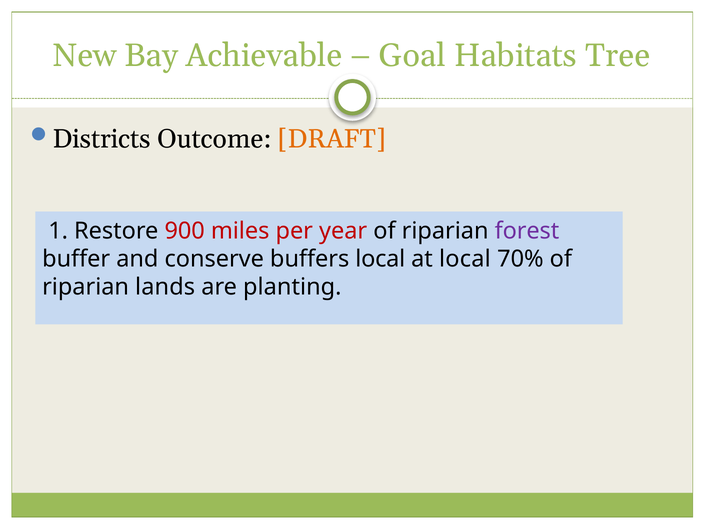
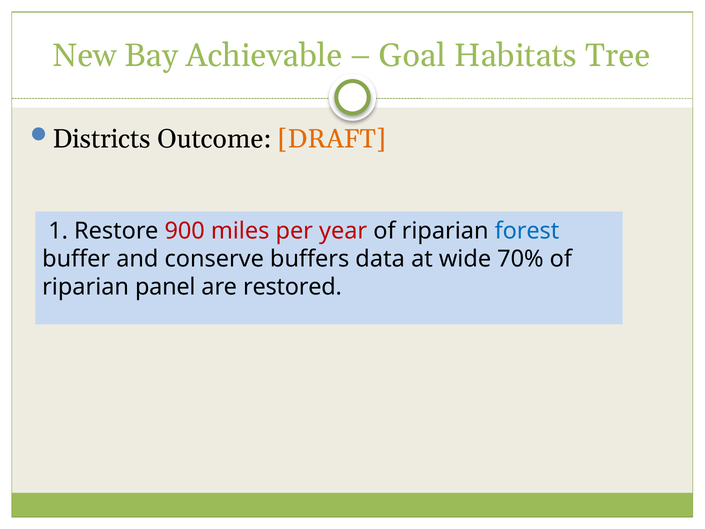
forest colour: purple -> blue (527, 231)
buffers local: local -> data (380, 259)
at local: local -> wide (465, 259)
lands: lands -> panel (165, 287)
planting: planting -> restored (292, 287)
